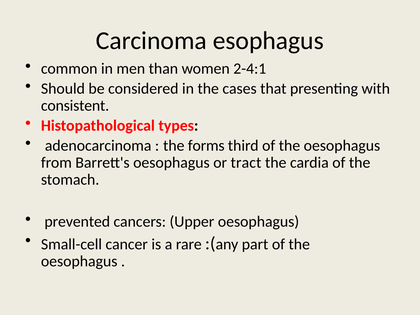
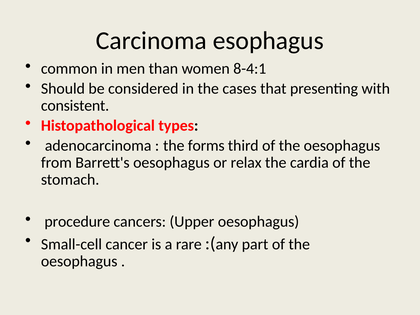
2-4:1: 2-4:1 -> 8-4:1 (250, 69)
tract: tract -> relax (246, 163)
prevented: prevented -> procedure (77, 222)
